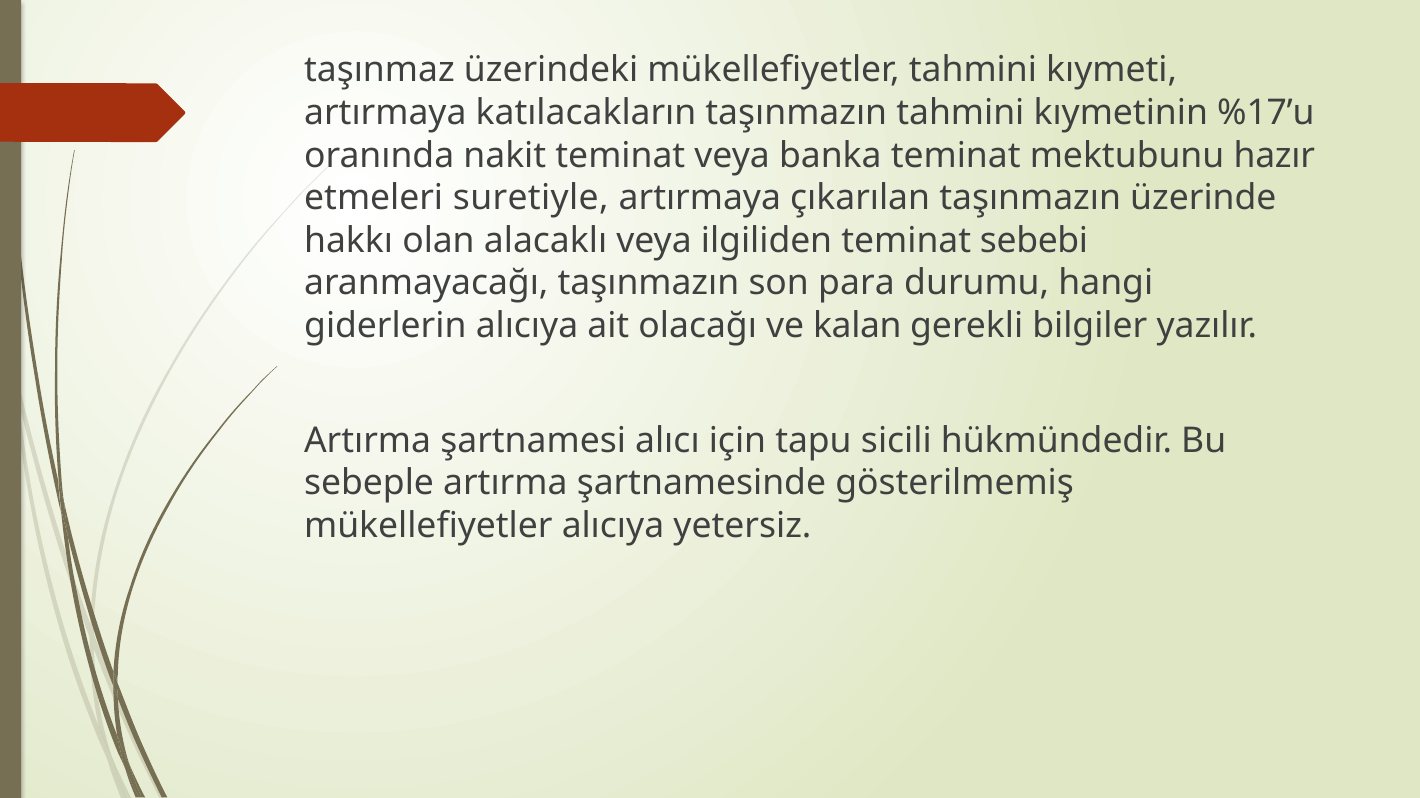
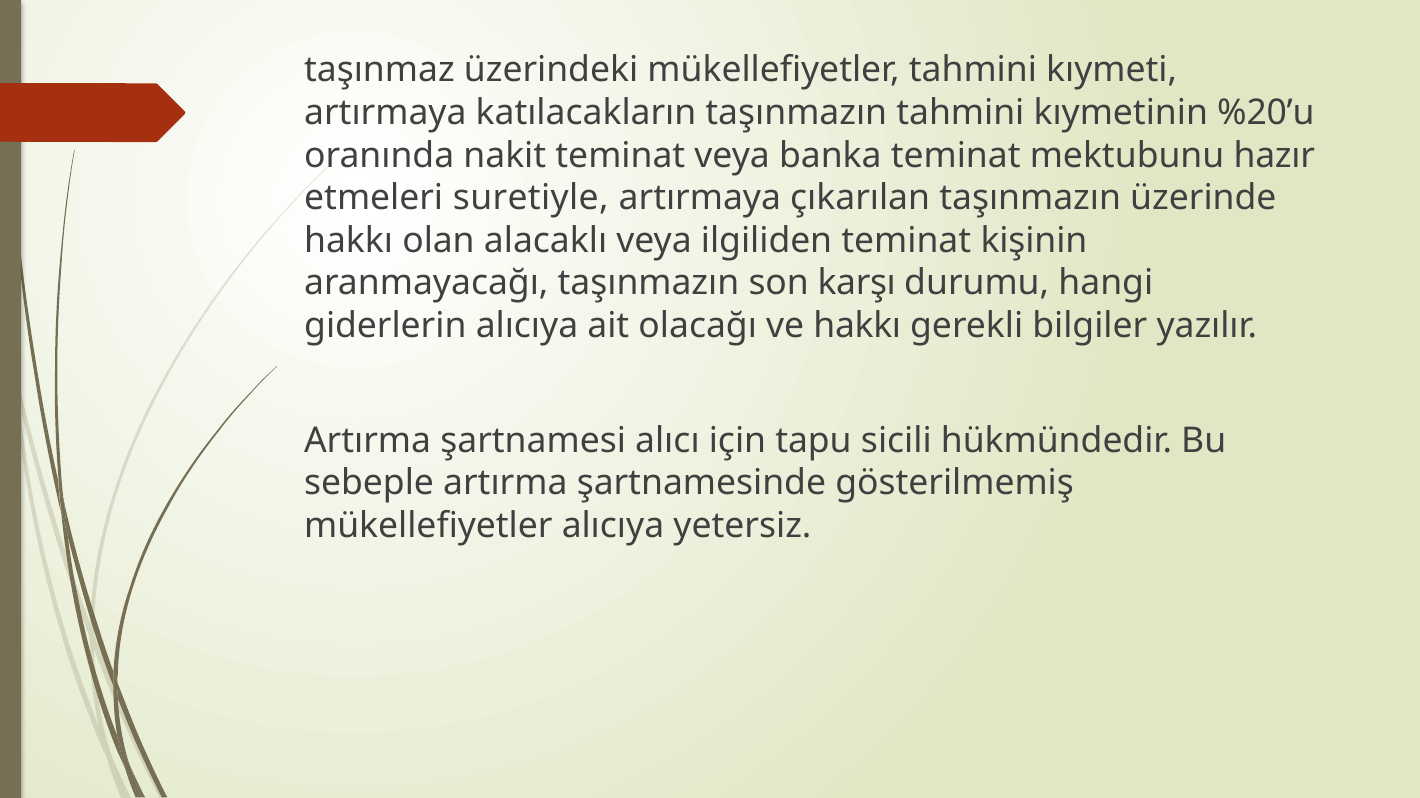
%17’u: %17’u -> %20’u (1266, 113)
sebebi: sebebi -> kişinin (1034, 241)
para: para -> karşı (857, 283)
ve kalan: kalan -> hakkı (857, 326)
